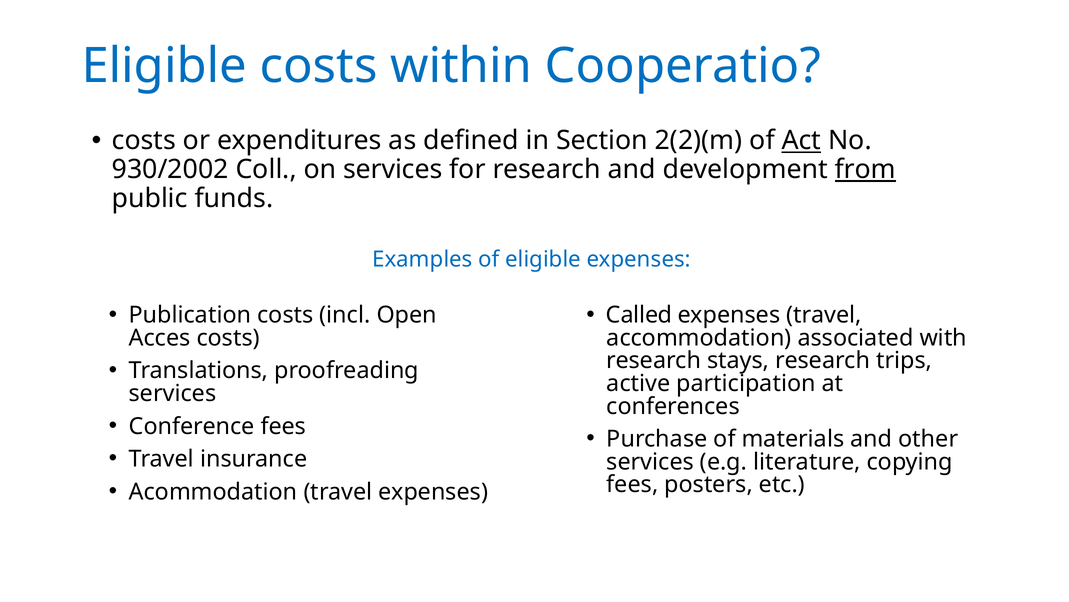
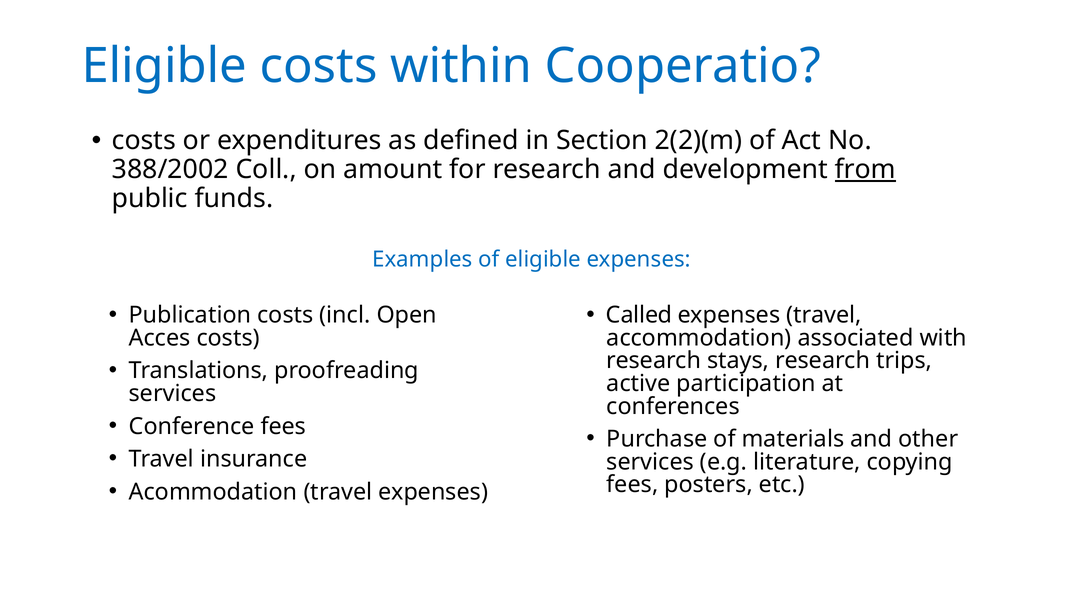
Act underline: present -> none (801, 140)
930/2002: 930/2002 -> 388/2002 (170, 169)
on services: services -> amount (393, 169)
